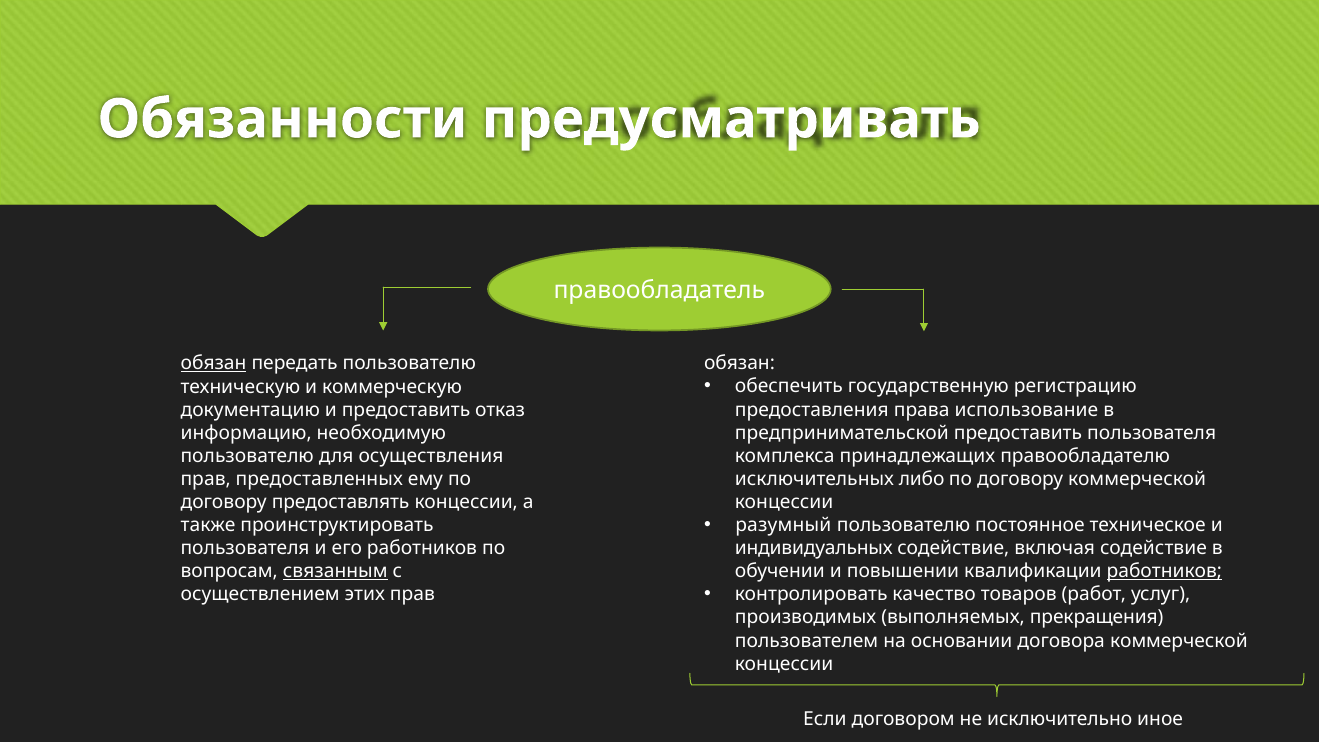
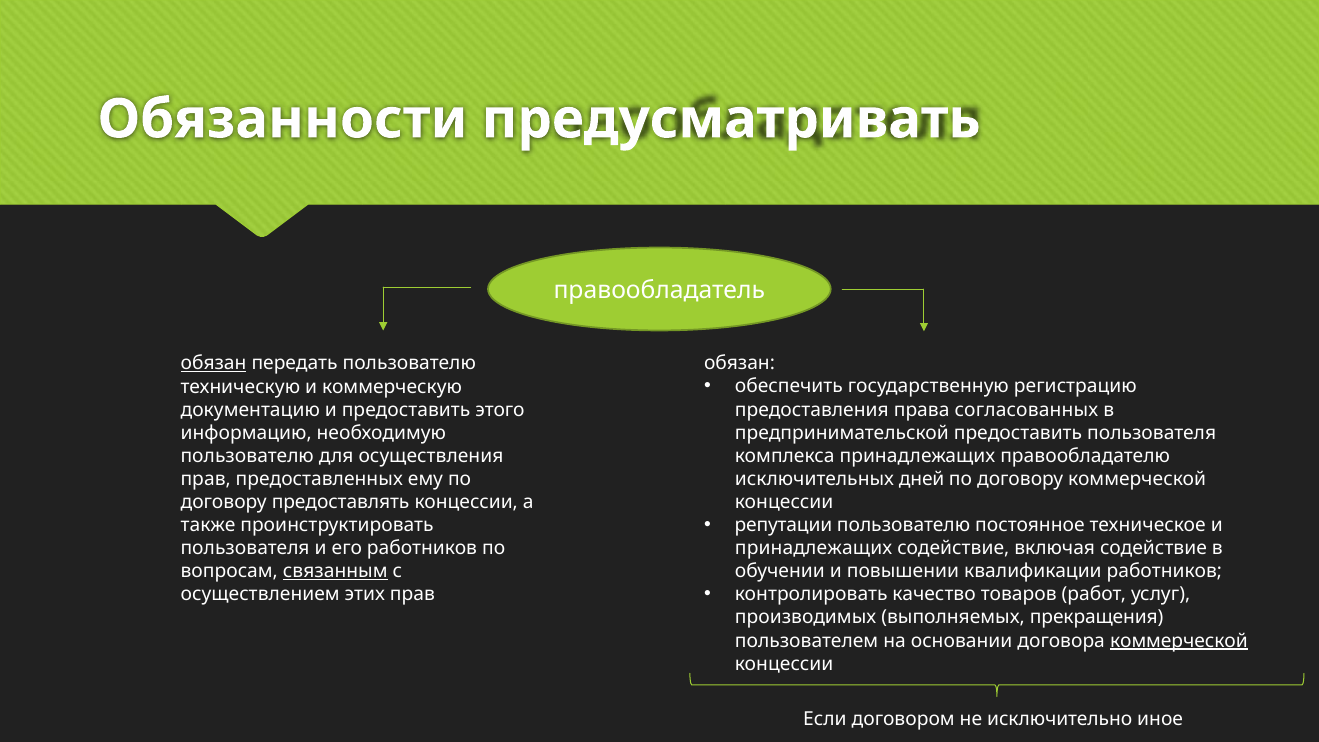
использование: использование -> согласованных (1026, 410)
отказ: отказ -> этого (500, 410)
либо: либо -> дней (922, 479)
разумный: разумный -> репутации (783, 525)
индивидуальных: индивидуальных -> принадлежащих (814, 548)
работников underline: present -> none (1164, 571)
коммерческой underline: none -> present (1179, 641)
